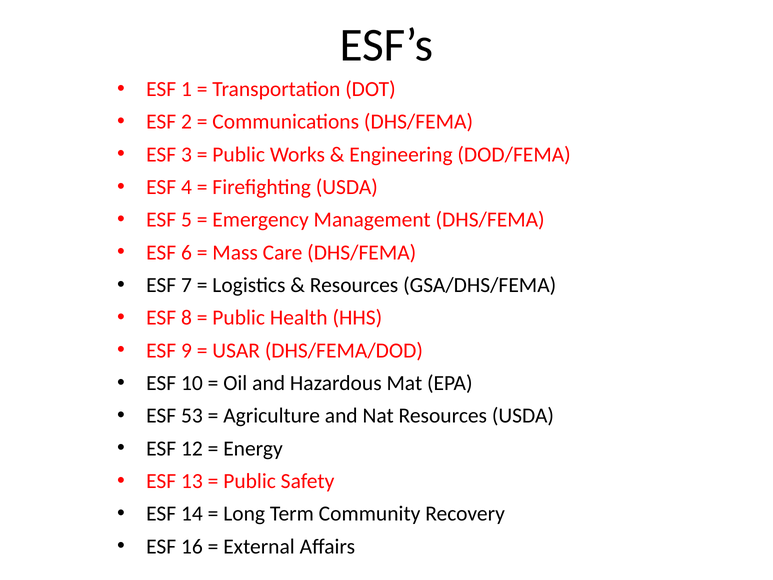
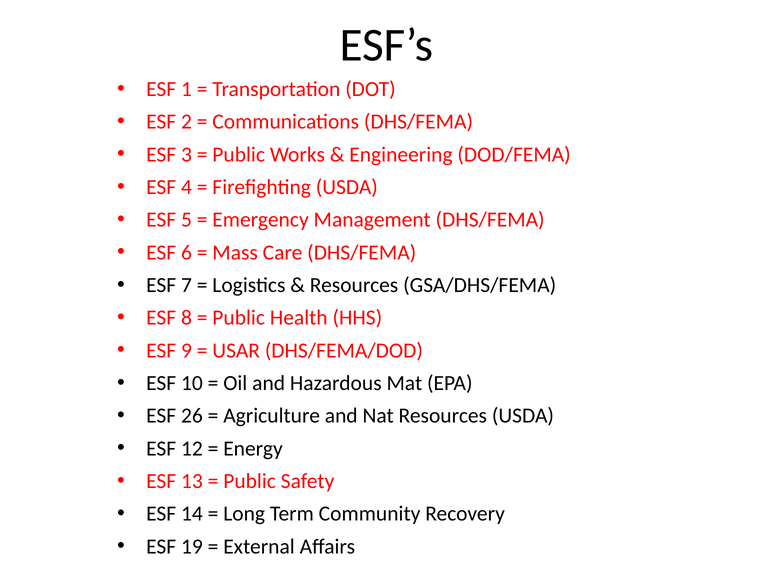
53: 53 -> 26 (192, 416)
16: 16 -> 19 (192, 546)
